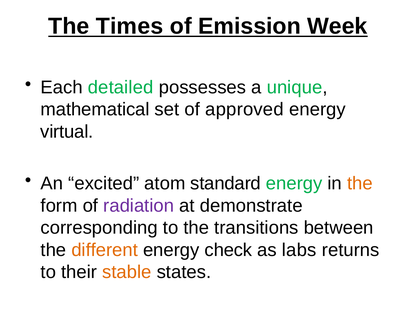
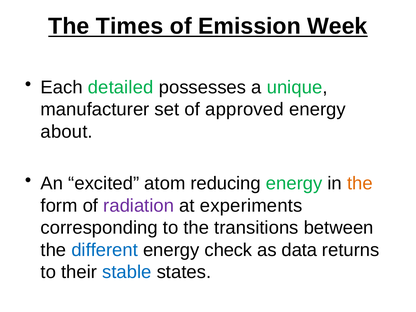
mathematical: mathematical -> manufacturer (95, 109)
virtual: virtual -> about (67, 132)
standard: standard -> reducing (226, 183)
demonstrate: demonstrate -> experiments (251, 206)
different colour: orange -> blue (105, 250)
labs: labs -> data (299, 250)
stable colour: orange -> blue (127, 272)
